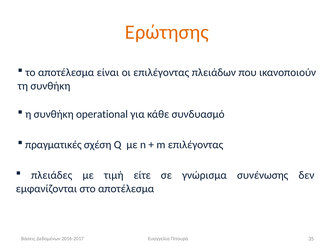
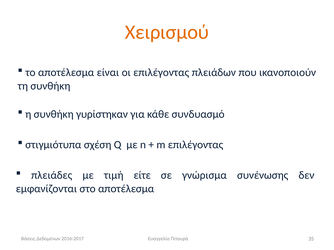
Ερώτησης: Ερώτησης -> Χειρισμού (167, 32)
operational: operational -> γυρίστηκαν (102, 114)
πραγματικές: πραγματικές -> στιγμιότυπα (53, 145)
